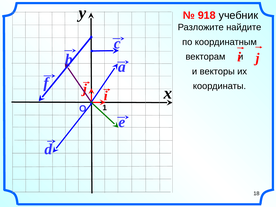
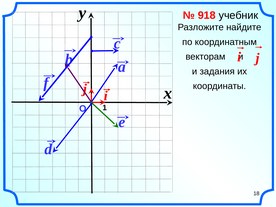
векторы: векторы -> задания (217, 71)
